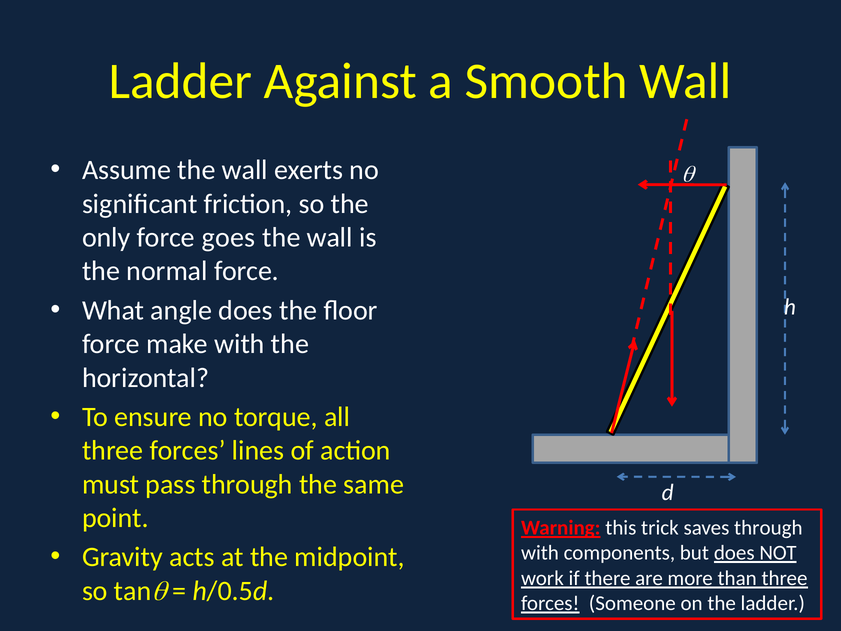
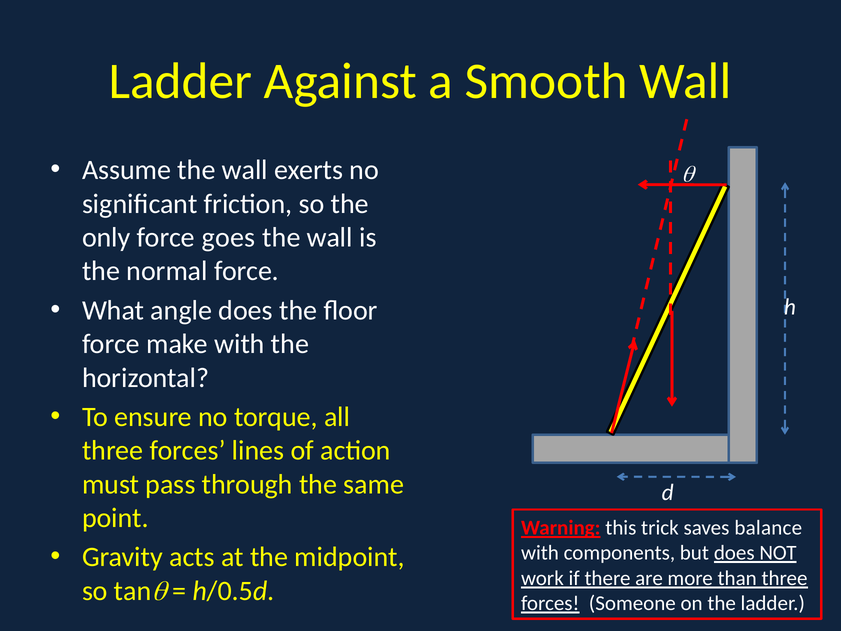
saves through: through -> balance (768, 527)
